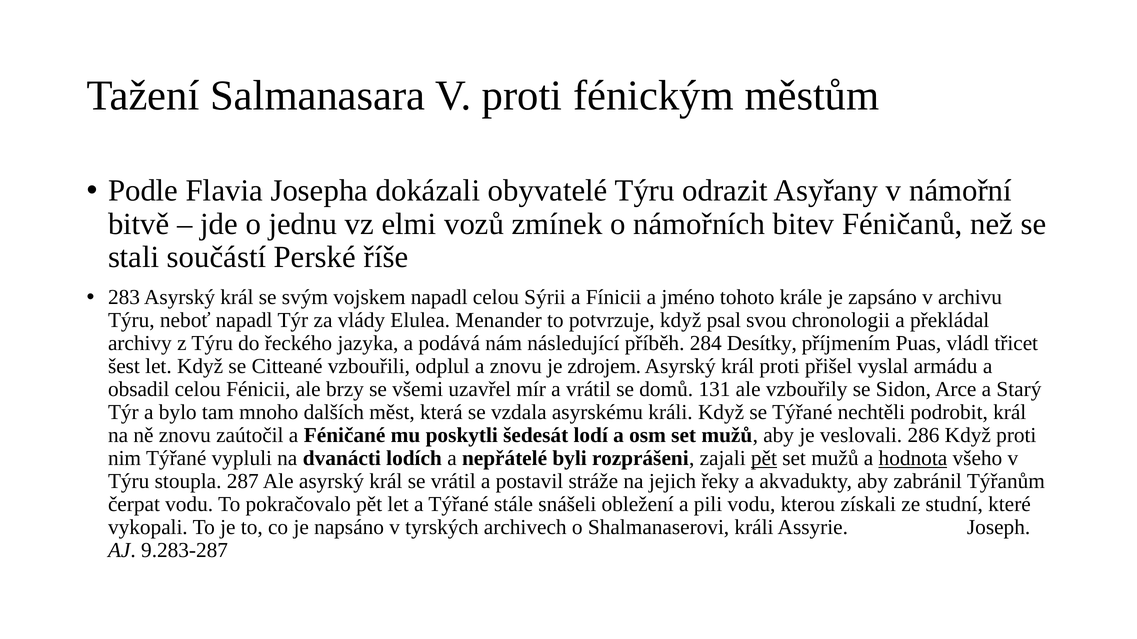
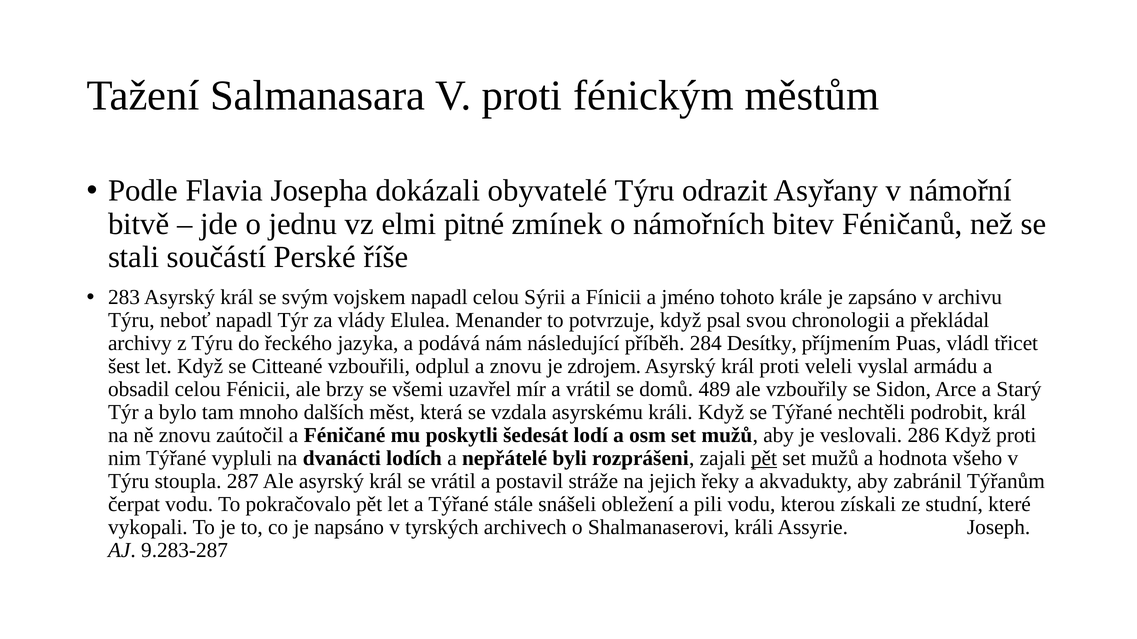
vozů: vozů -> pitné (474, 224)
přišel: přišel -> veleli (829, 367)
131: 131 -> 489 (715, 390)
hodnota underline: present -> none (913, 459)
